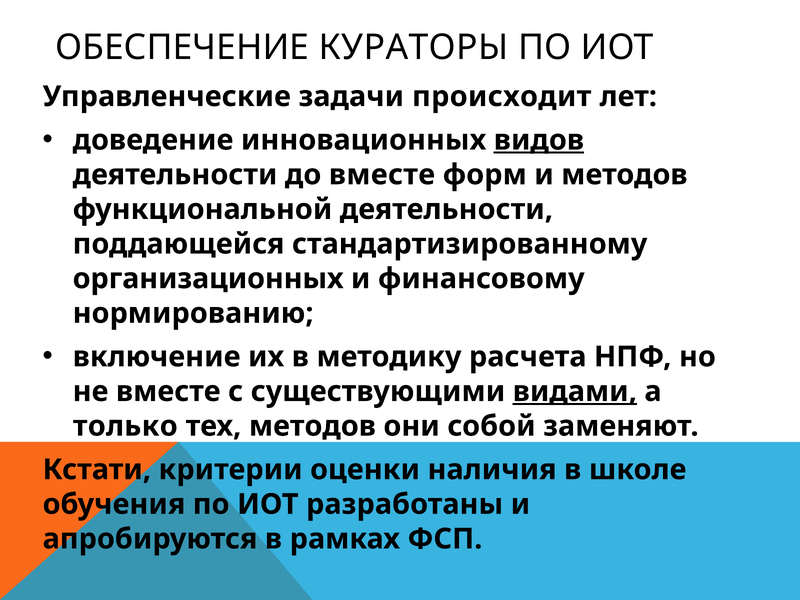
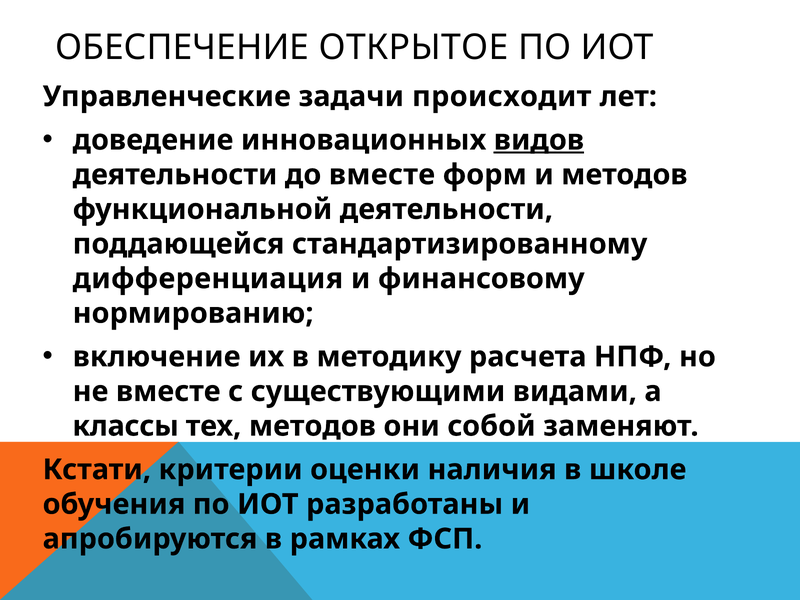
КУРАТОРЫ: КУРАТОРЫ -> ОТКРЫТОЕ (414, 48)
организационных: организационных -> дифференциация (208, 279)
видами underline: present -> none (575, 391)
только: только -> классы (126, 426)
